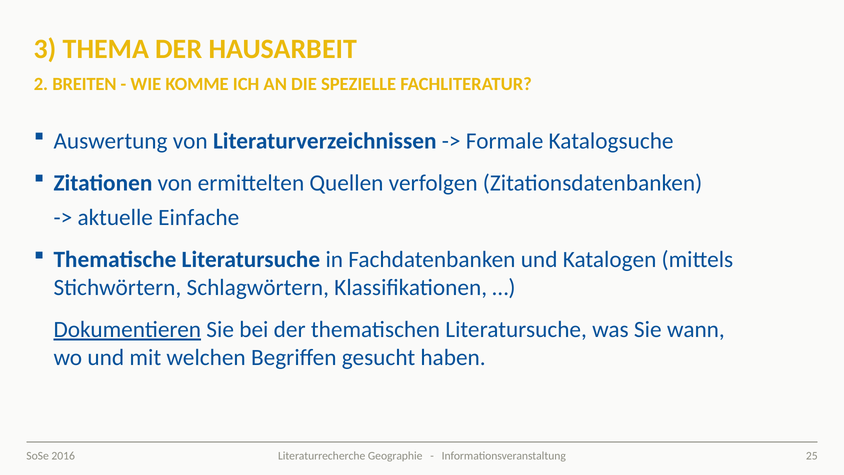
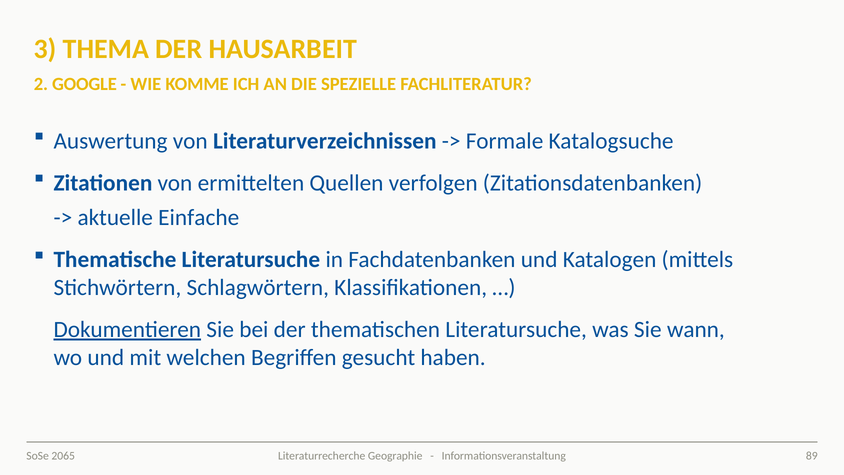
BREITEN: BREITEN -> GOOGLE (84, 84)
2016: 2016 -> 2065 (63, 456)
25: 25 -> 89 (812, 456)
